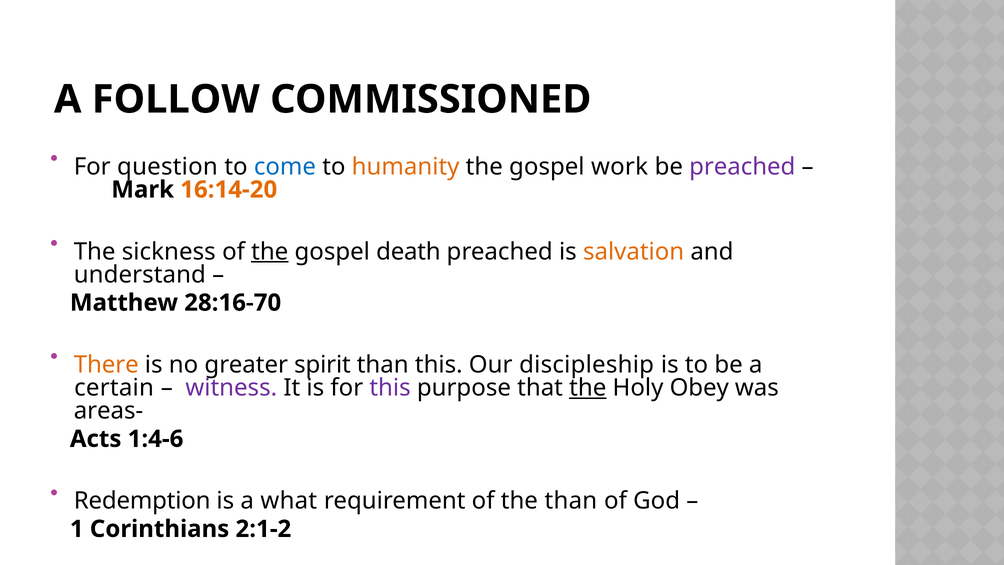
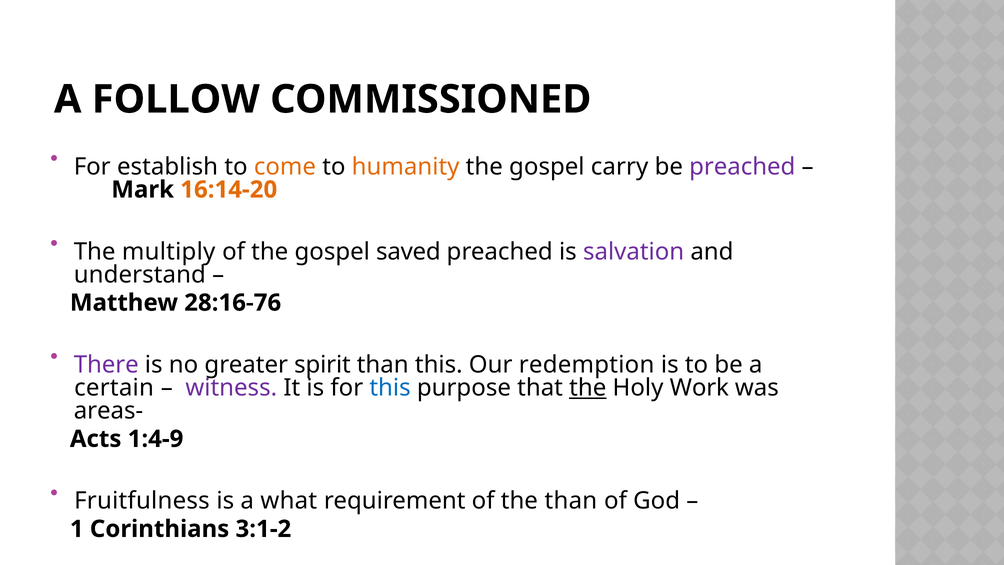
question: question -> establish (168, 166)
come colour: blue -> orange (285, 166)
work: work -> carry (620, 166)
sickness: sickness -> multiply (169, 251)
the underline: present -> none (270, 251)
death: death -> saved (408, 251)
salvation colour: orange -> purple (634, 251)
28:16-70: 28:16-70 -> 28:16-76 (233, 303)
There colour: orange -> purple (106, 365)
discipleship: discipleship -> redemption (587, 365)
this colour: purple -> blue (390, 388)
Obey: Obey -> Work (699, 388)
1:4-6: 1:4-6 -> 1:4-9 (156, 439)
Redemption: Redemption -> Fruitfulness (142, 501)
2:1-2: 2:1-2 -> 3:1-2 (263, 529)
